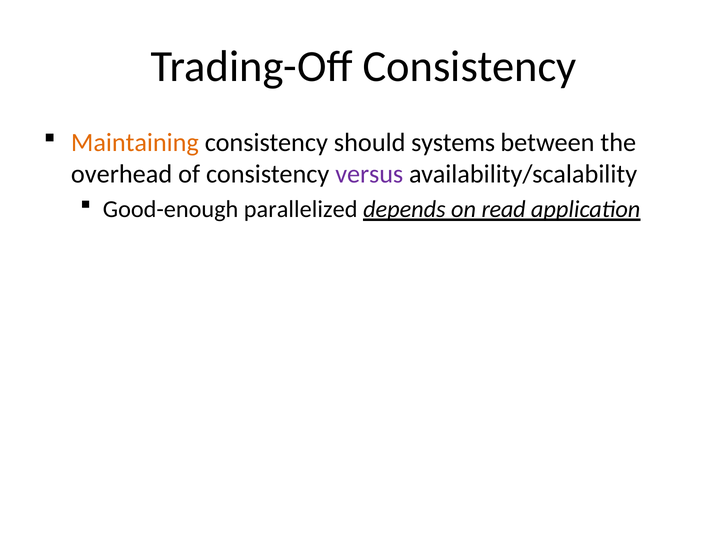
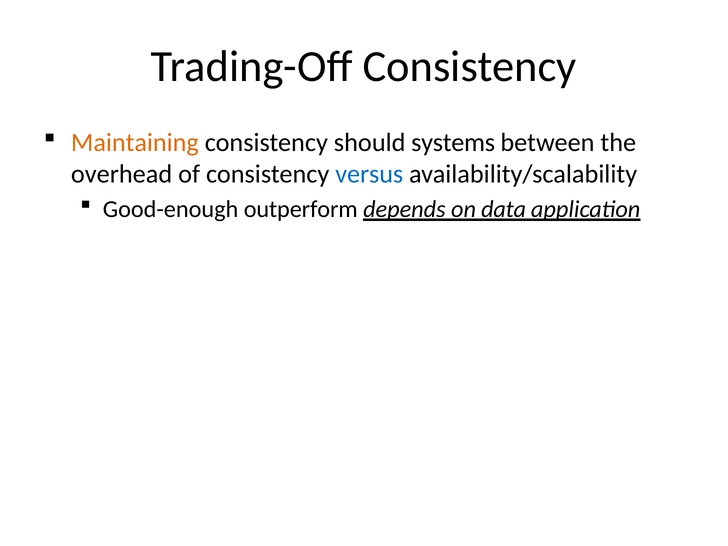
versus colour: purple -> blue (369, 174)
parallelized: parallelized -> outperform (301, 209)
read: read -> data (504, 209)
